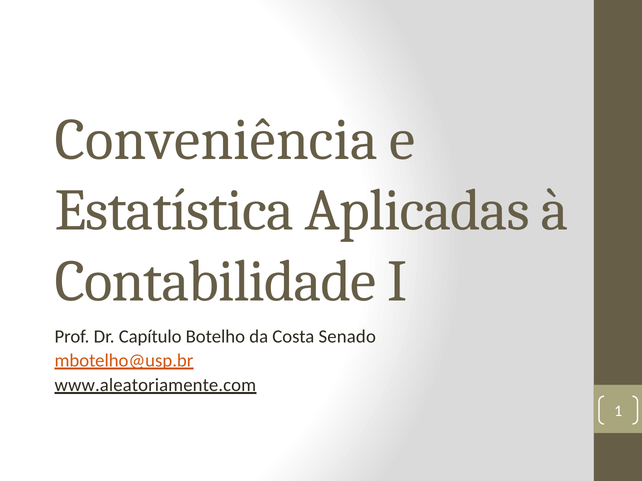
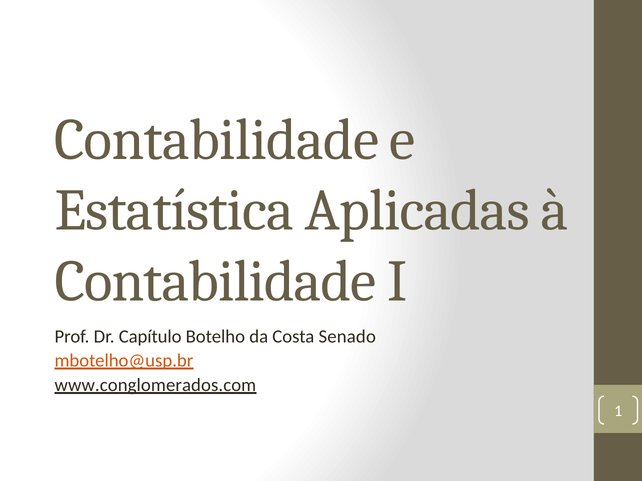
Conveniência: Conveniência -> Contabilidade (217, 140)
www.aleatoriamente.com: www.aleatoriamente.com -> www.conglomerados.com (155, 385)
